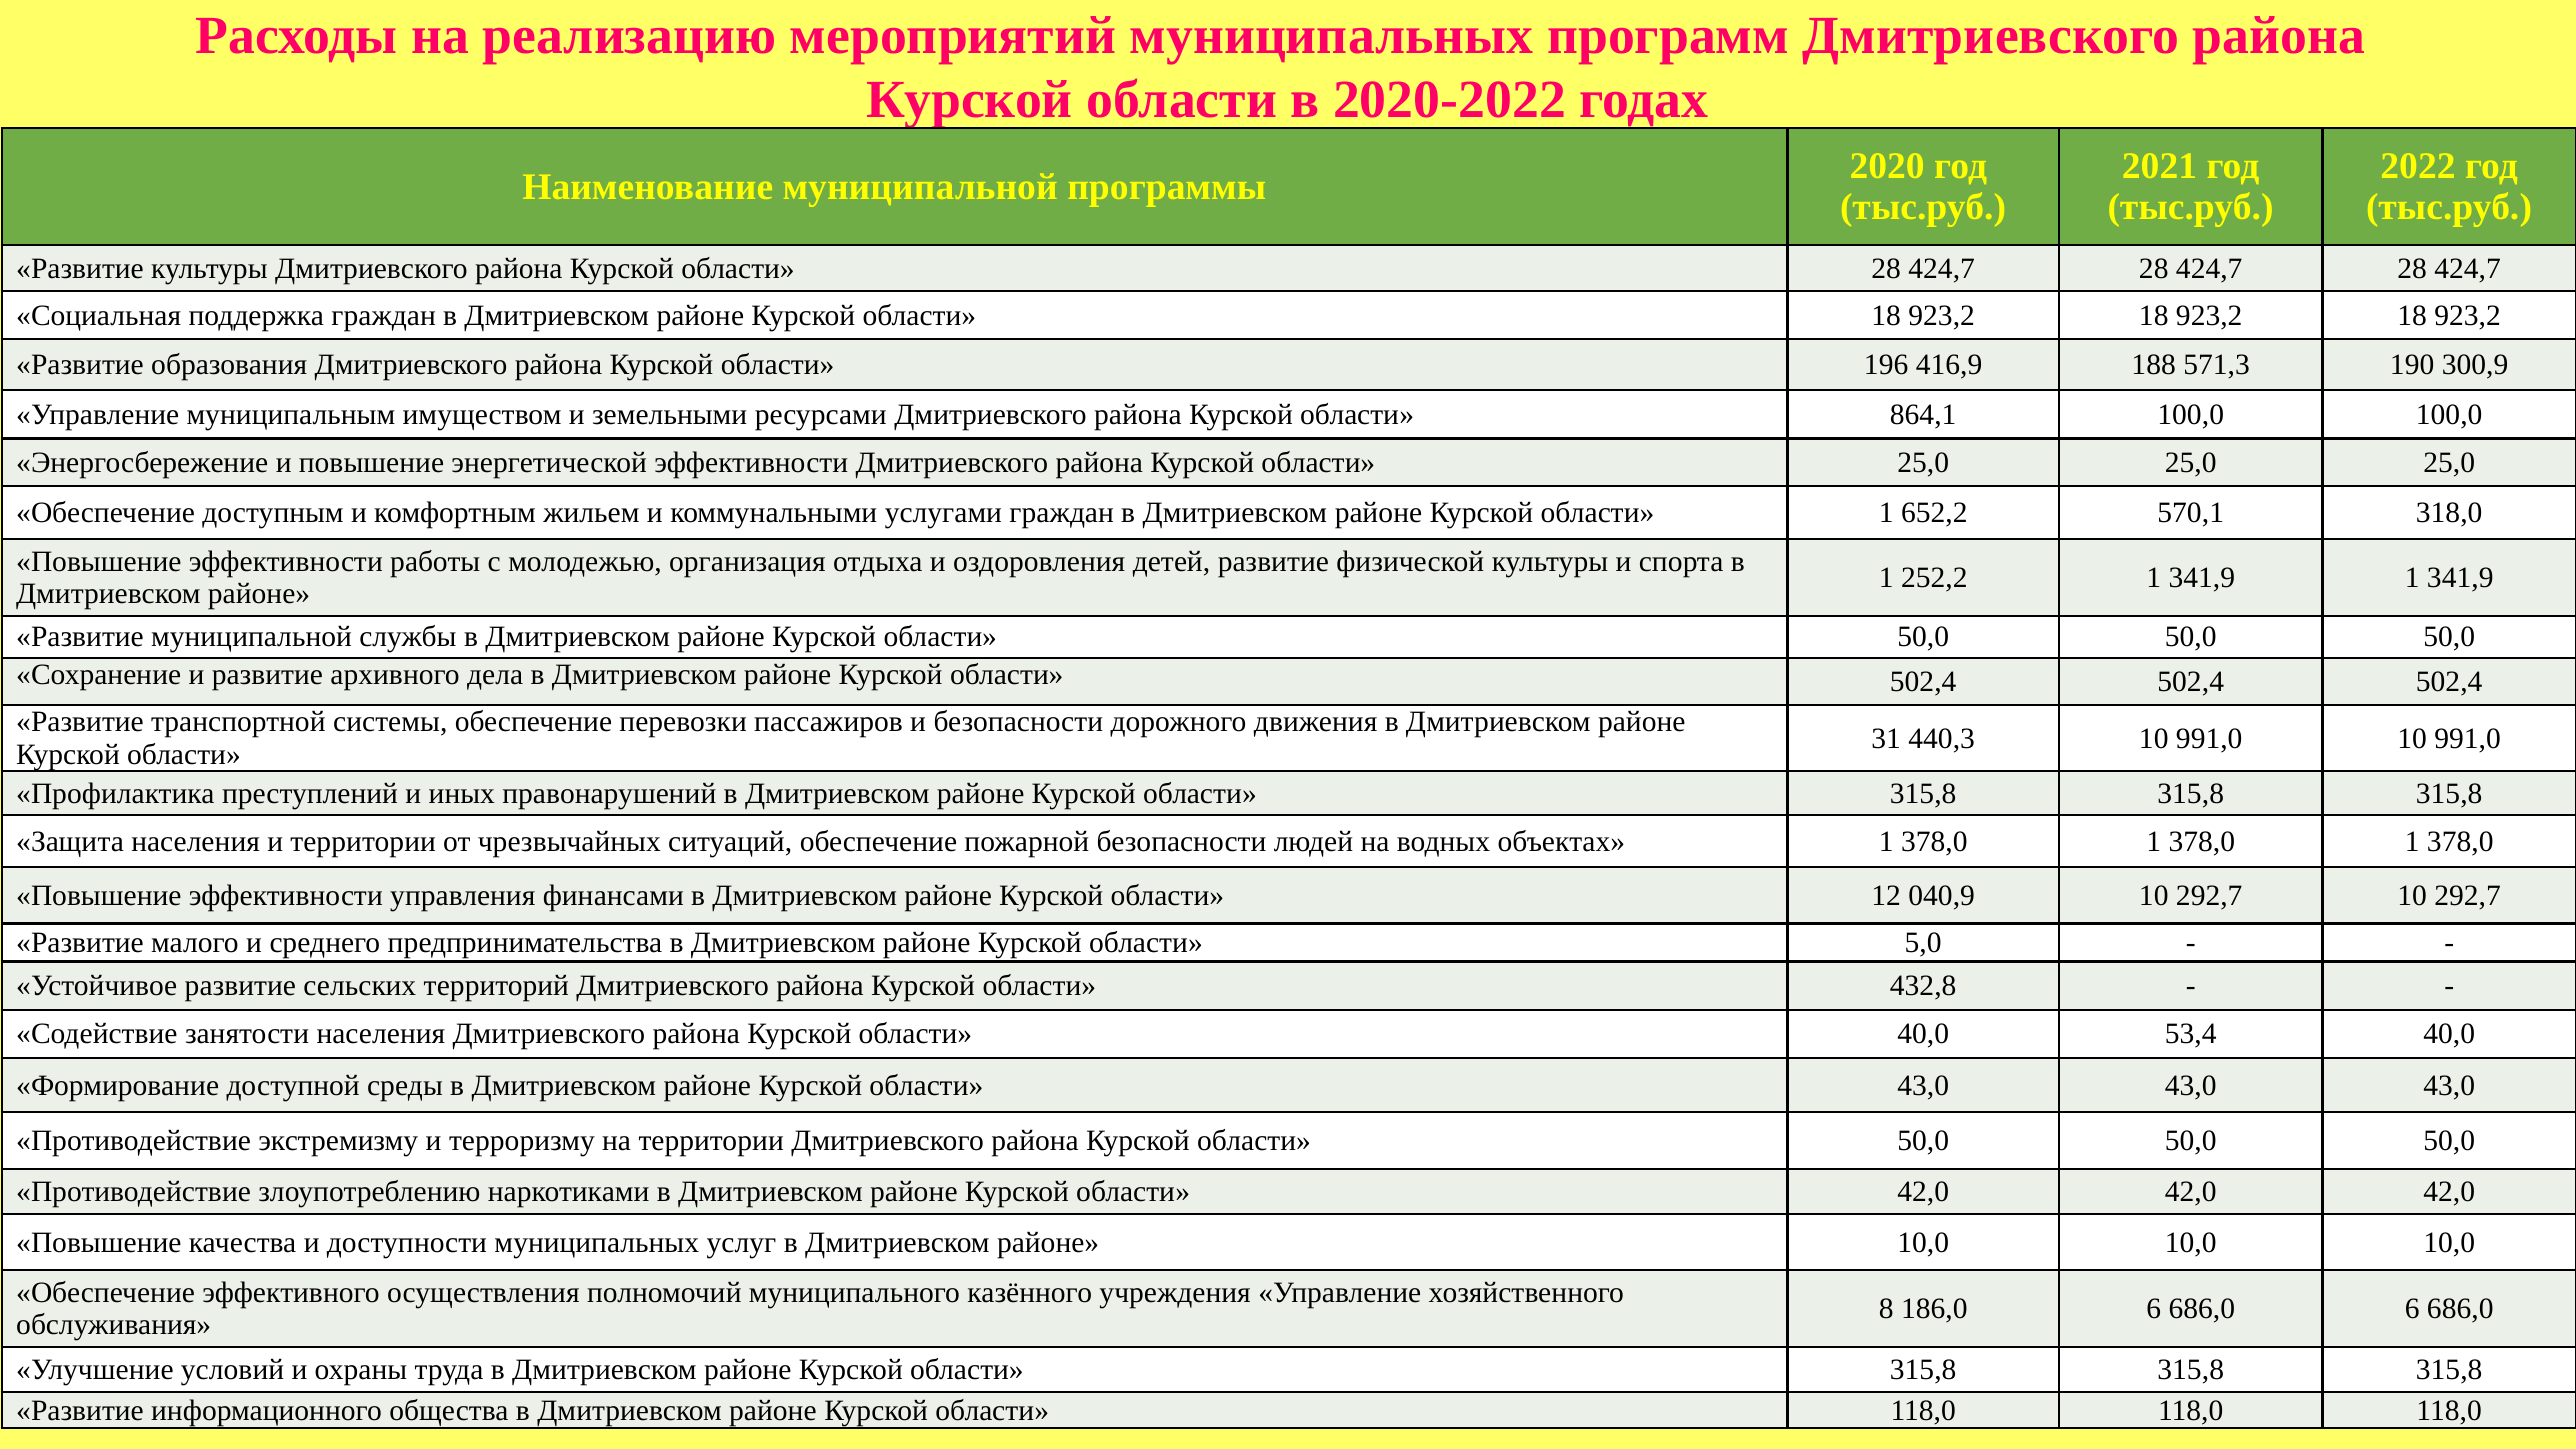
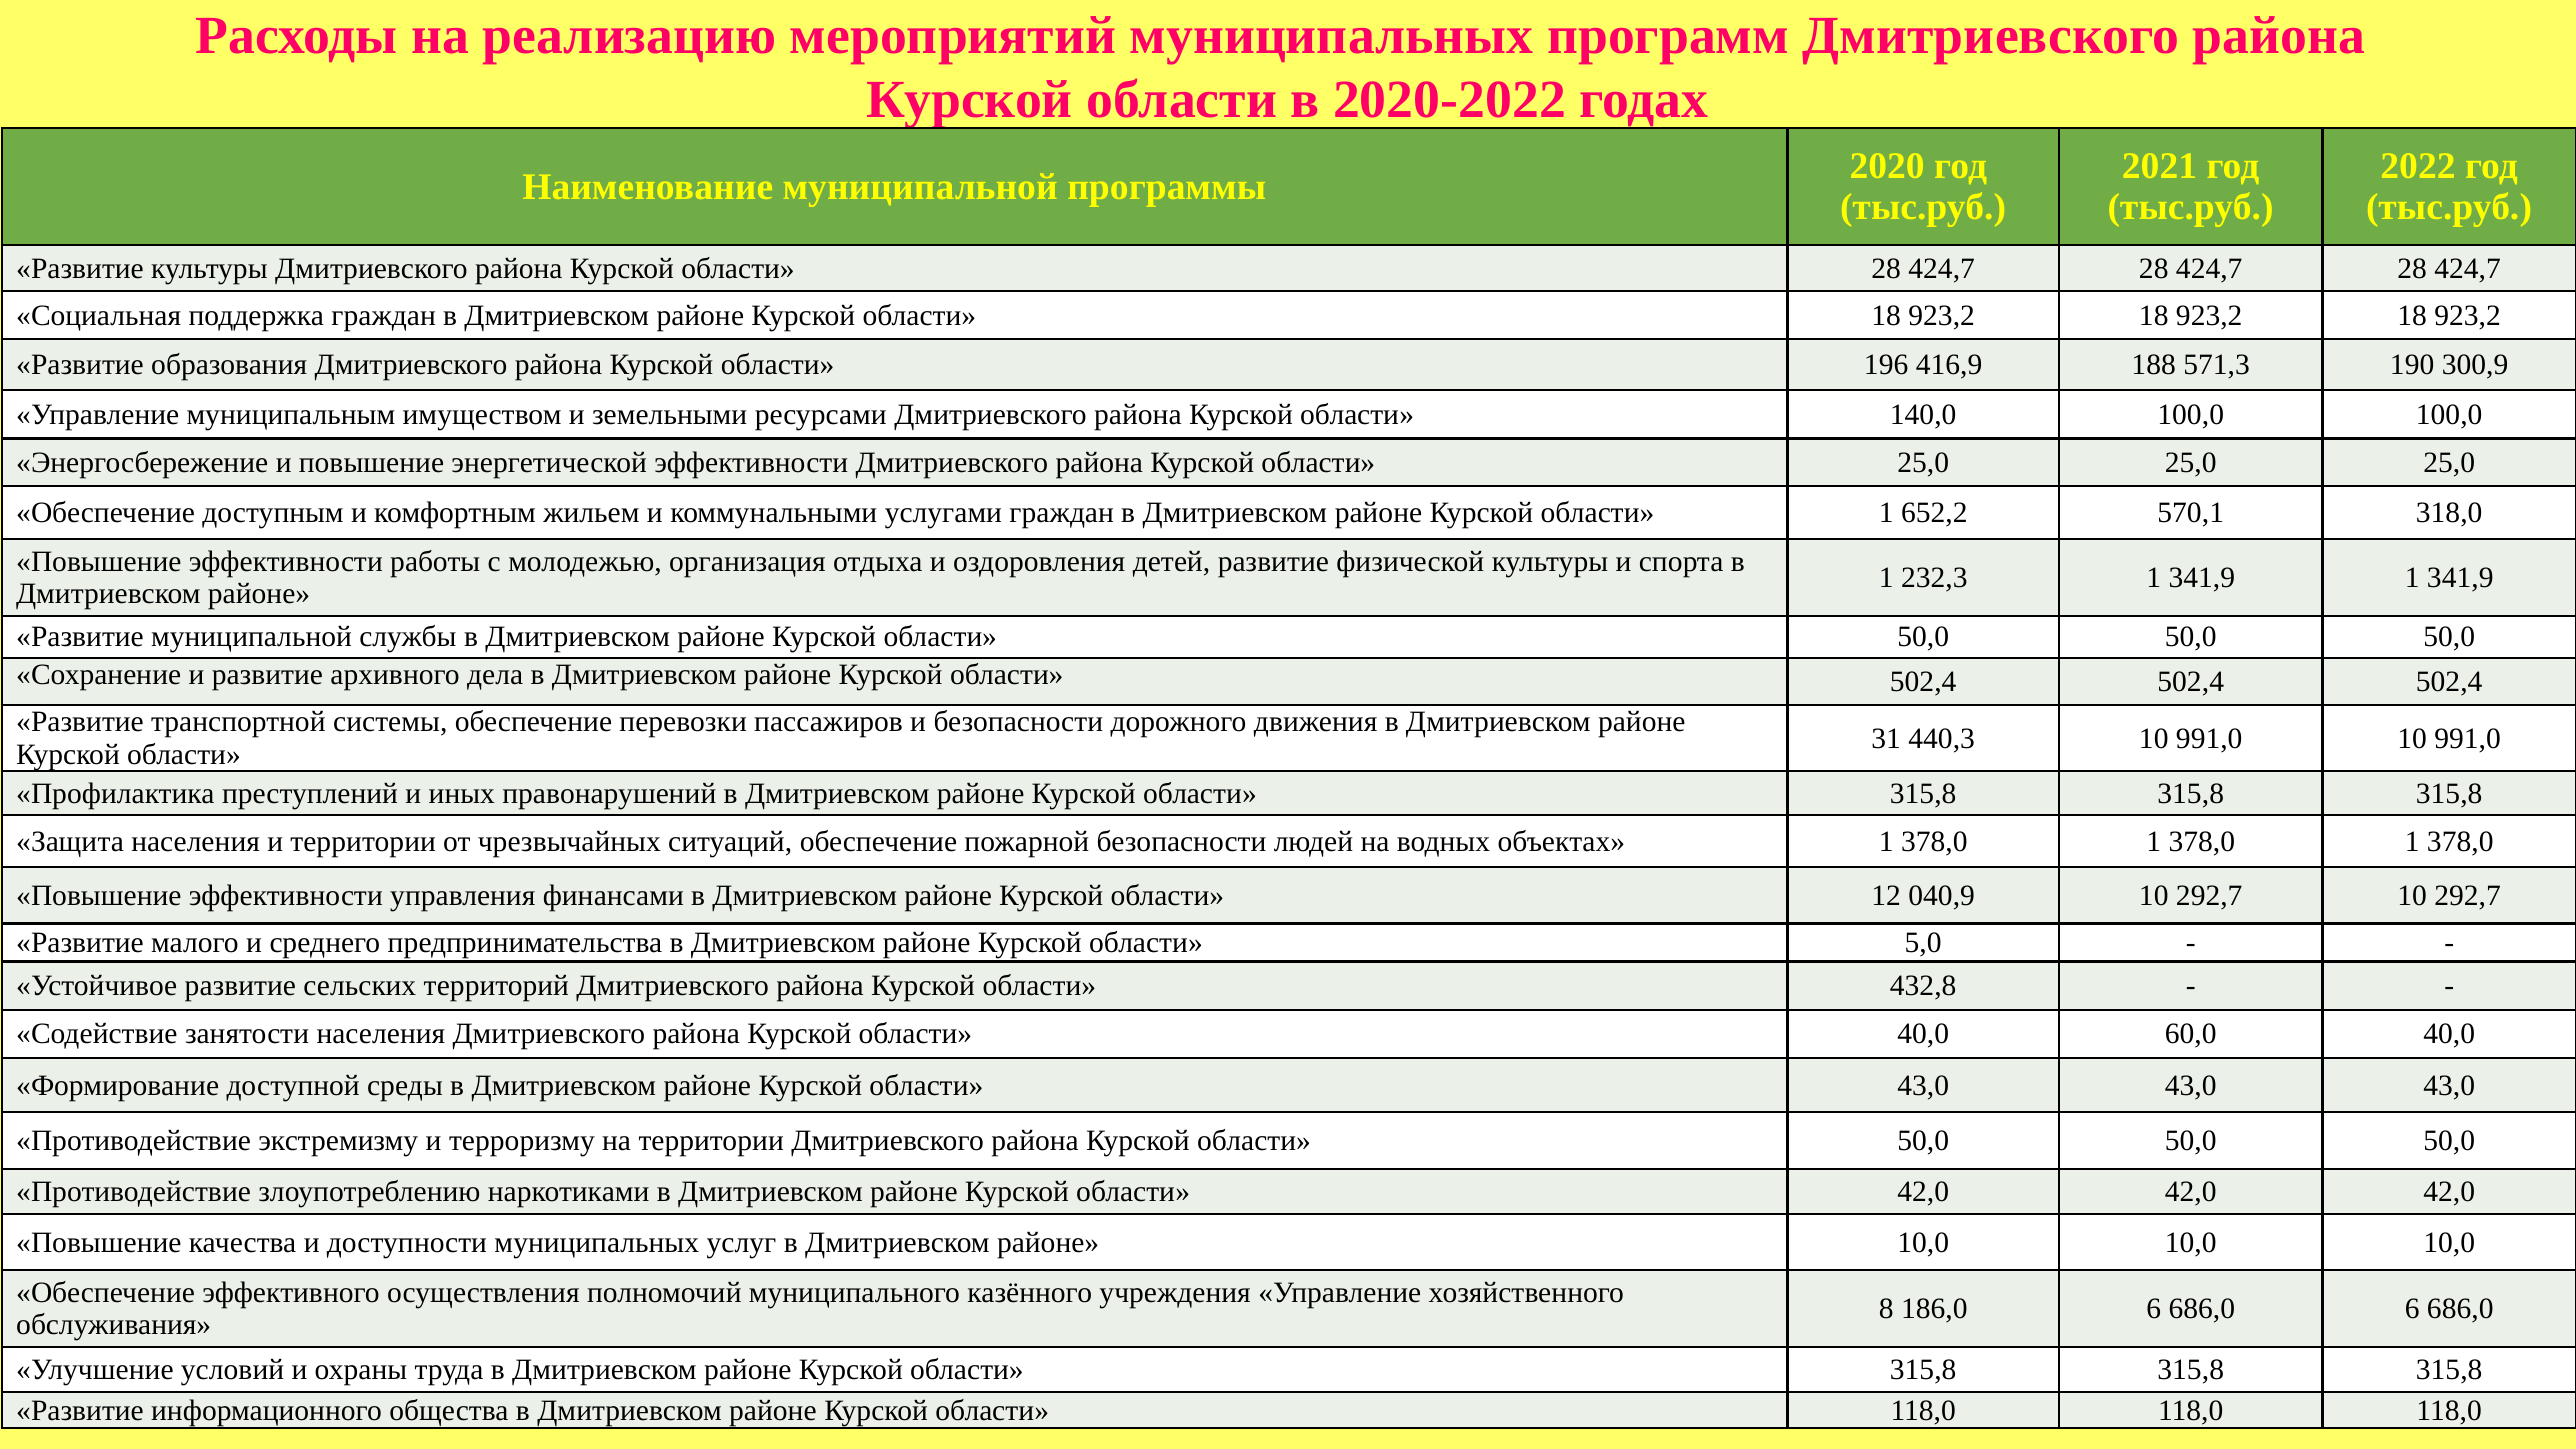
864,1: 864,1 -> 140,0 (1923, 415)
252,2: 252,2 -> 232,3 (1934, 578)
53,4: 53,4 -> 60,0 (2191, 1034)
